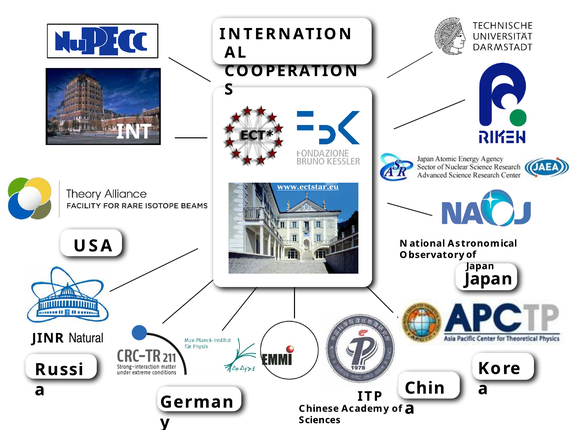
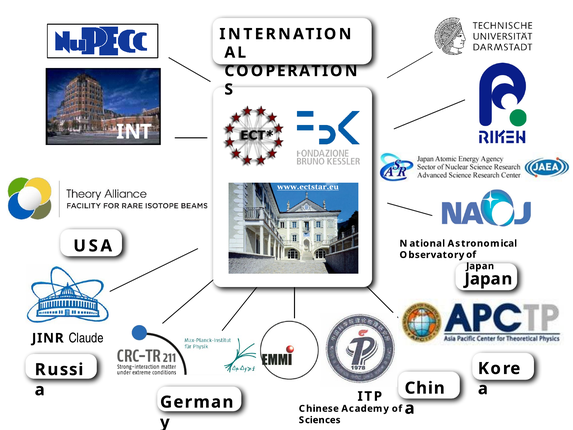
Natural: Natural -> Claude (86, 338)
